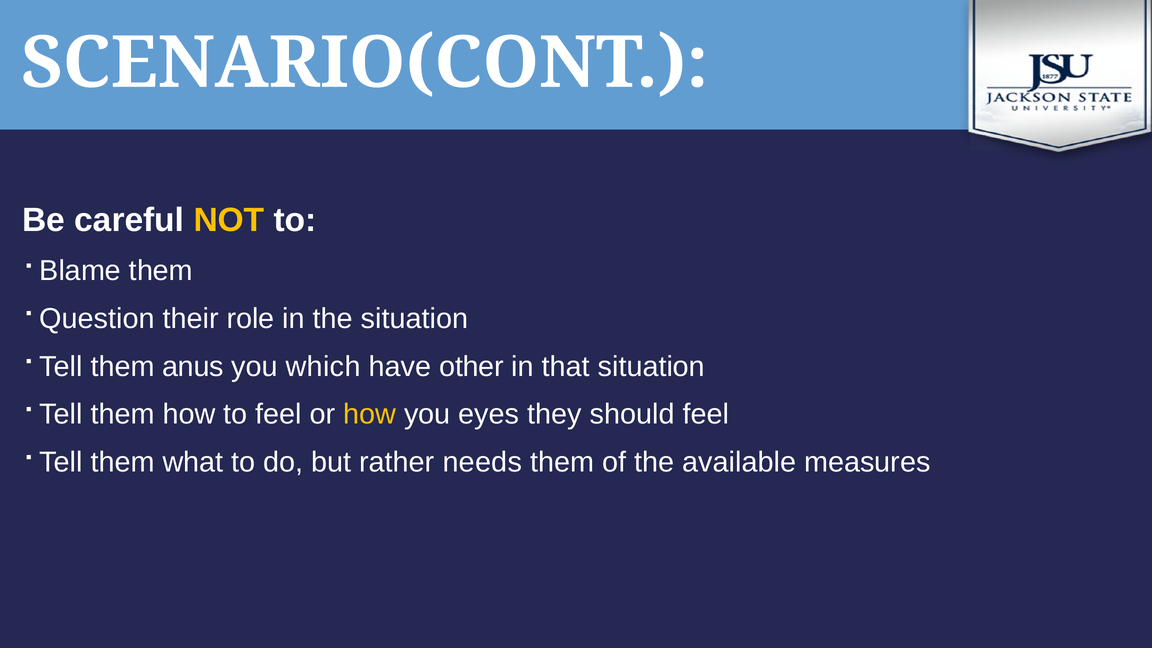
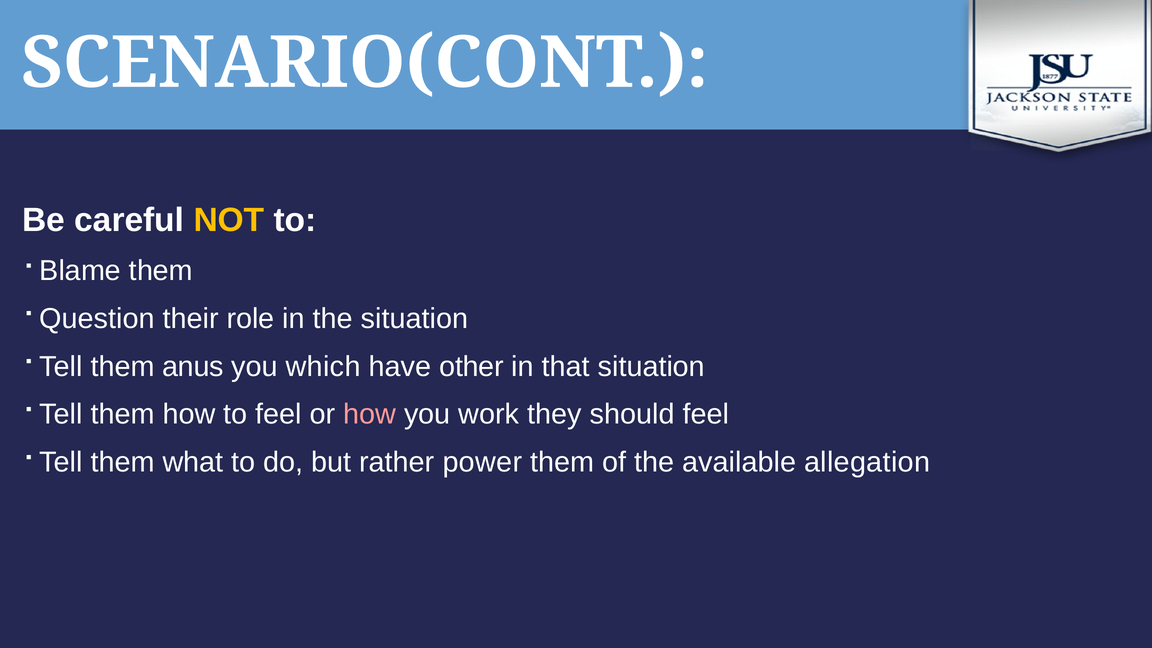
how colour: yellow -> pink (370, 414)
eyes: eyes -> work (489, 414)
needs: needs -> power (482, 462)
measures: measures -> allegation (867, 462)
